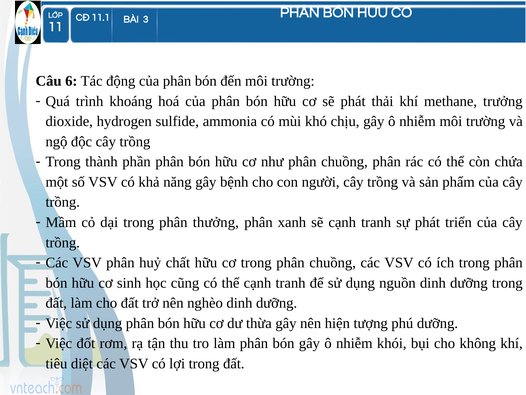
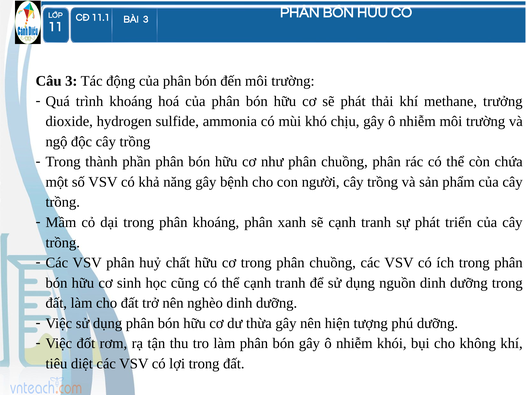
Câu 6: 6 -> 3 (71, 81)
phân thưởng: thưởng -> khoáng (216, 222)
